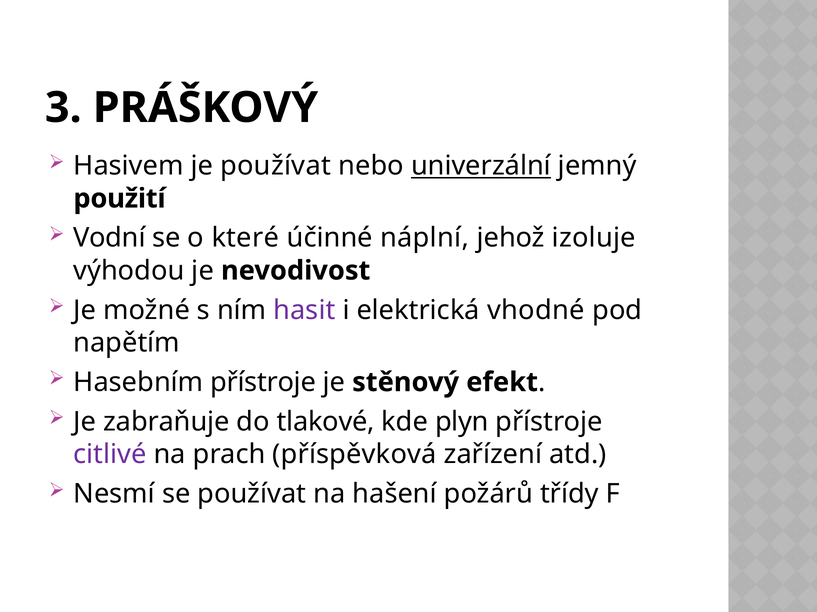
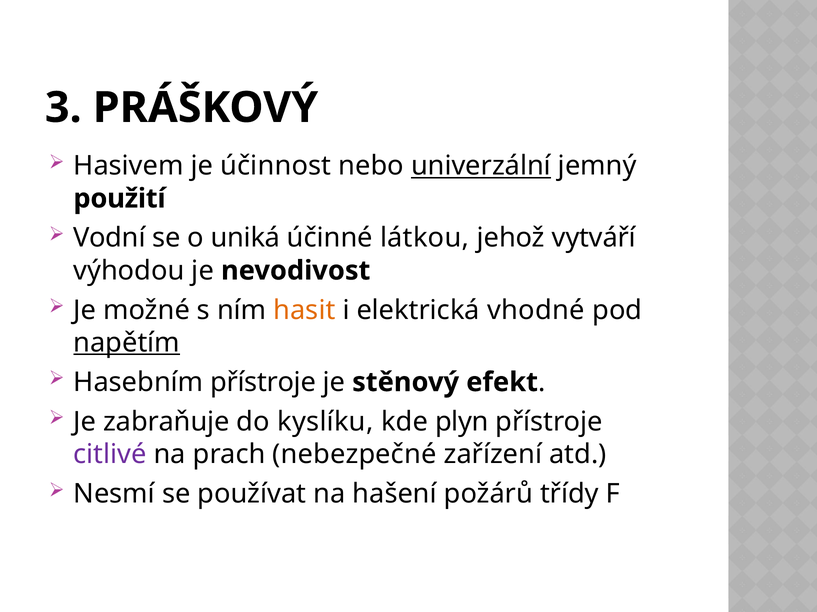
je používat: používat -> účinnost (276, 166)
které: které -> uniká (246, 238)
náplní: náplní -> látkou (425, 238)
izoluje: izoluje -> vytváří (594, 238)
hasit colour: purple -> orange (304, 310)
napětím underline: none -> present (127, 343)
tlakové: tlakové -> kyslíku (325, 422)
příspěvková: příspěvková -> nebezpečné (354, 455)
